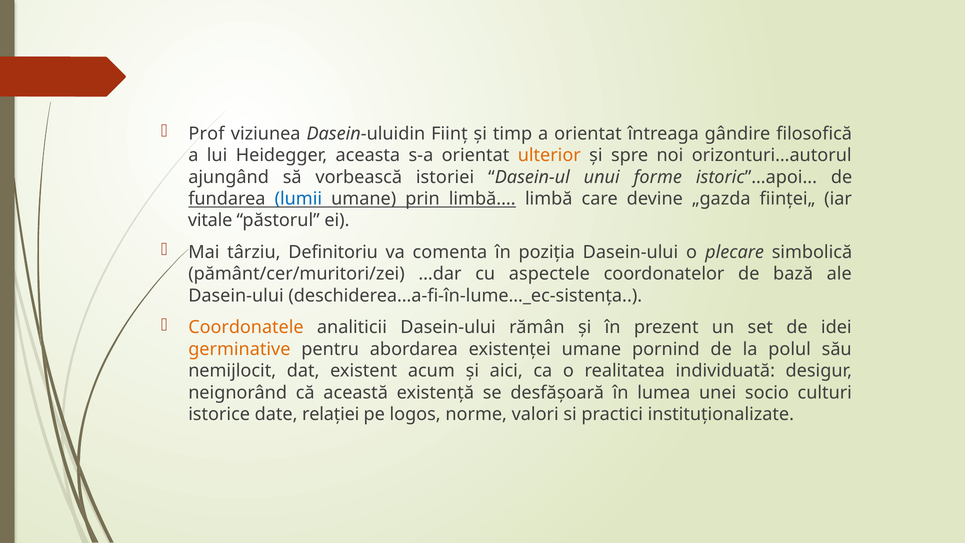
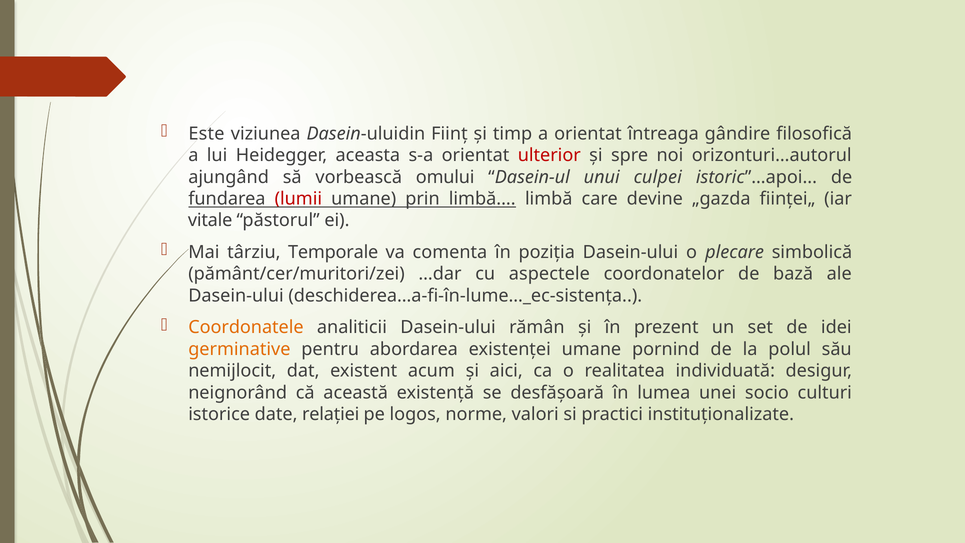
Prof: Prof -> Este (206, 134)
ulterior colour: orange -> red (549, 155)
istoriei: istoriei -> omului (445, 177)
forme: forme -> culpei (658, 177)
lumii colour: blue -> red (298, 199)
Definitoriu: Definitoriu -> Temporale (333, 252)
